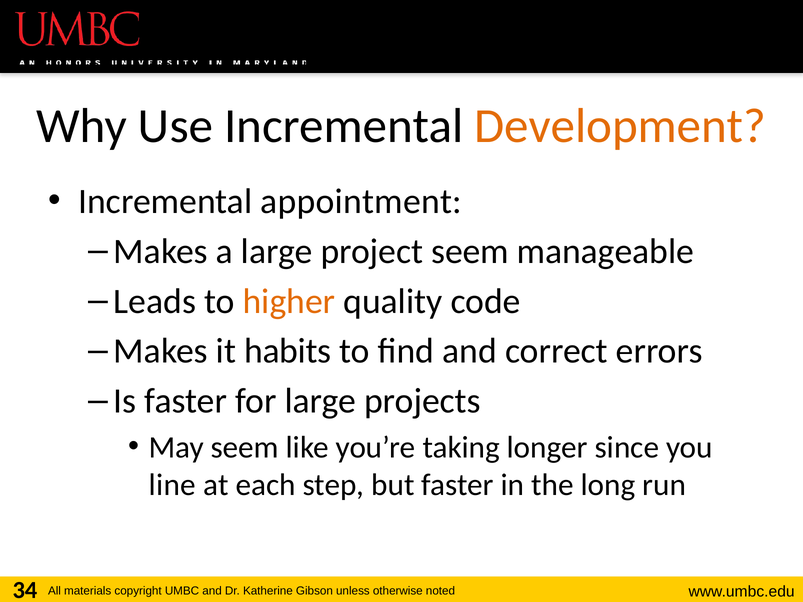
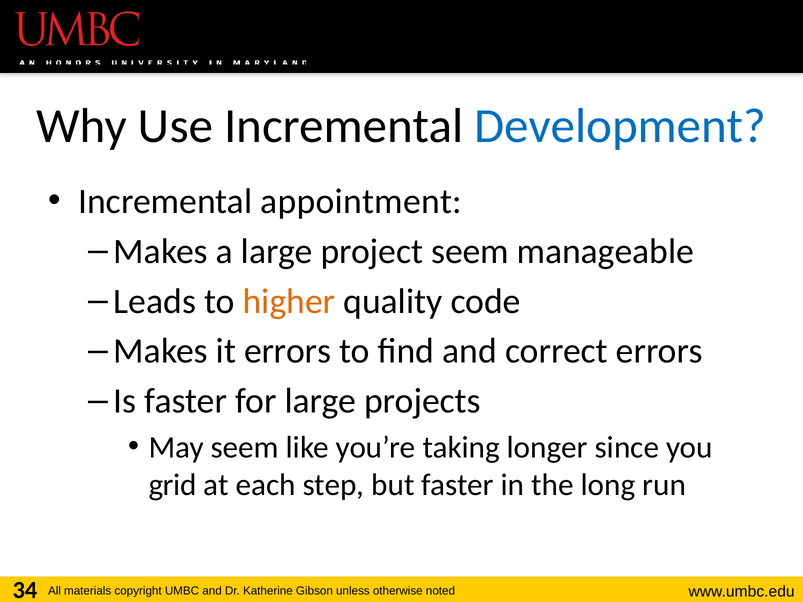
Development colour: orange -> blue (620, 126)
it habits: habits -> errors (288, 351)
line: line -> grid (173, 485)
